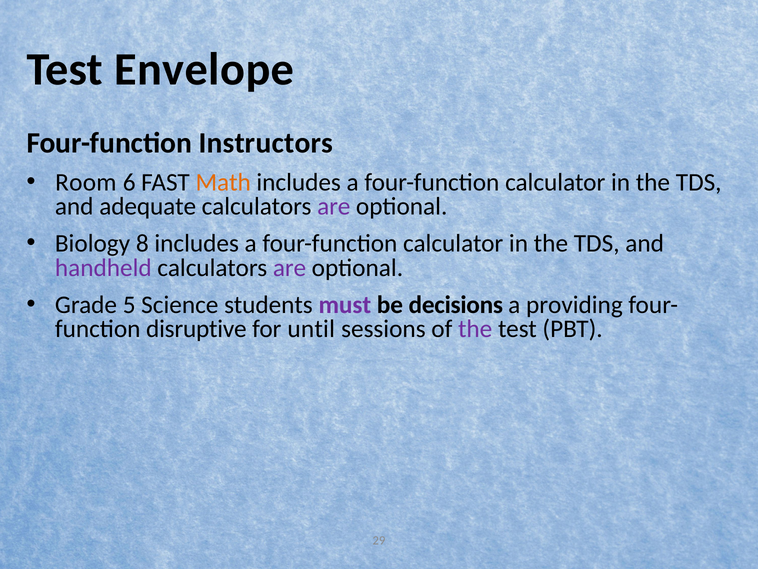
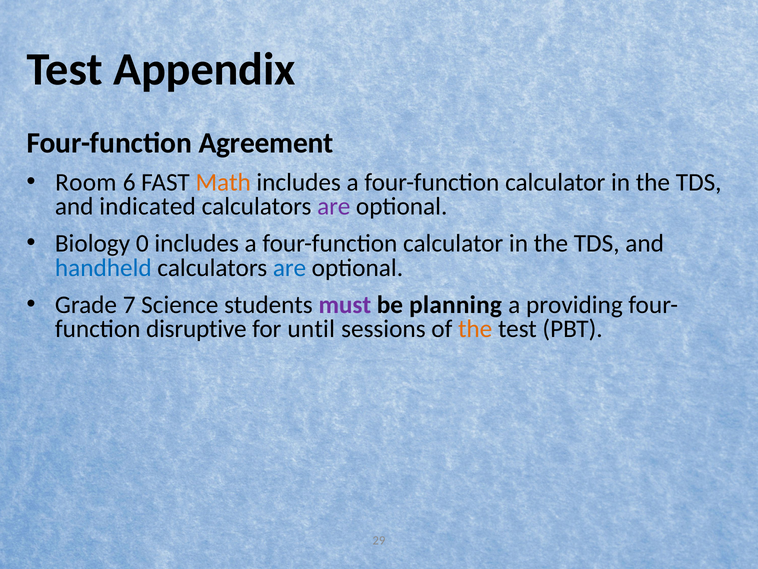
Envelope: Envelope -> Appendix (204, 70)
Instructors: Instructors -> Agreement (266, 143)
adequate: adequate -> indicated (148, 206)
8: 8 -> 0 (142, 243)
handheld colour: purple -> blue (103, 268)
are colour: purple -> blue (290, 268)
5: 5 -> 7 (129, 304)
decisions: decisions -> planning (456, 304)
the colour: purple -> orange (475, 329)
